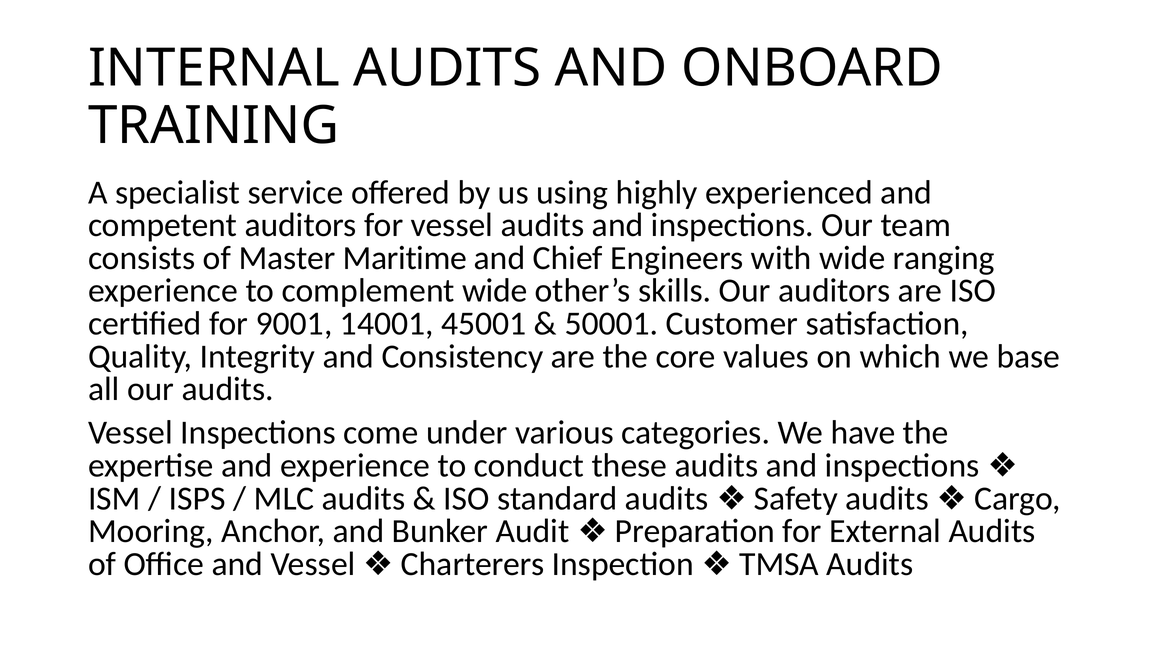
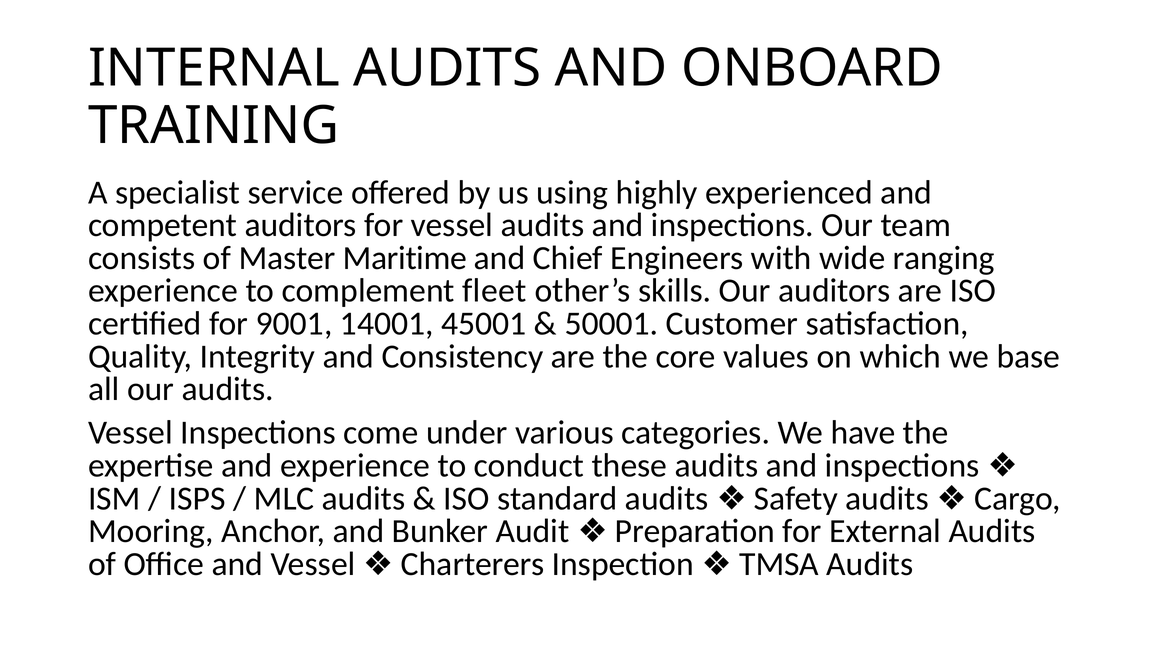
complement wide: wide -> fleet (494, 291)
